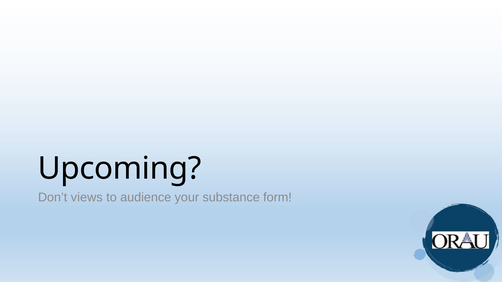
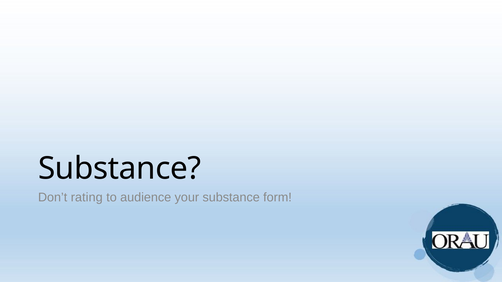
Upcoming: Upcoming -> Substance (120, 169)
views: views -> rating (87, 198)
